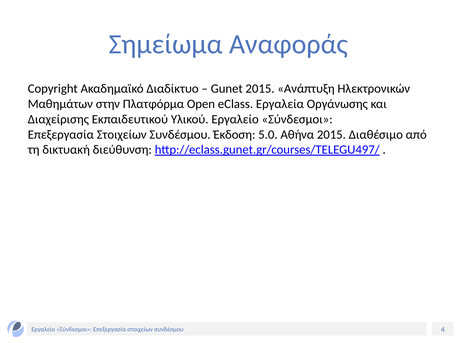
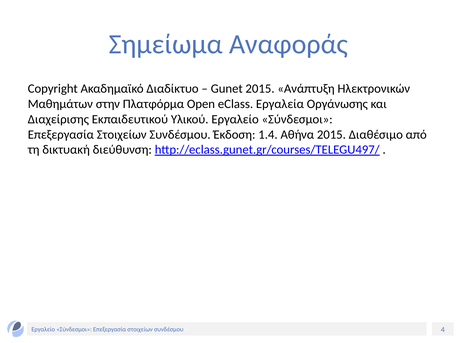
5.0: 5.0 -> 1.4 (268, 134)
